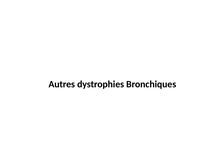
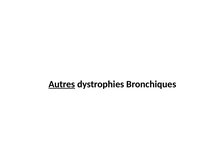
Autres underline: none -> present (62, 84)
